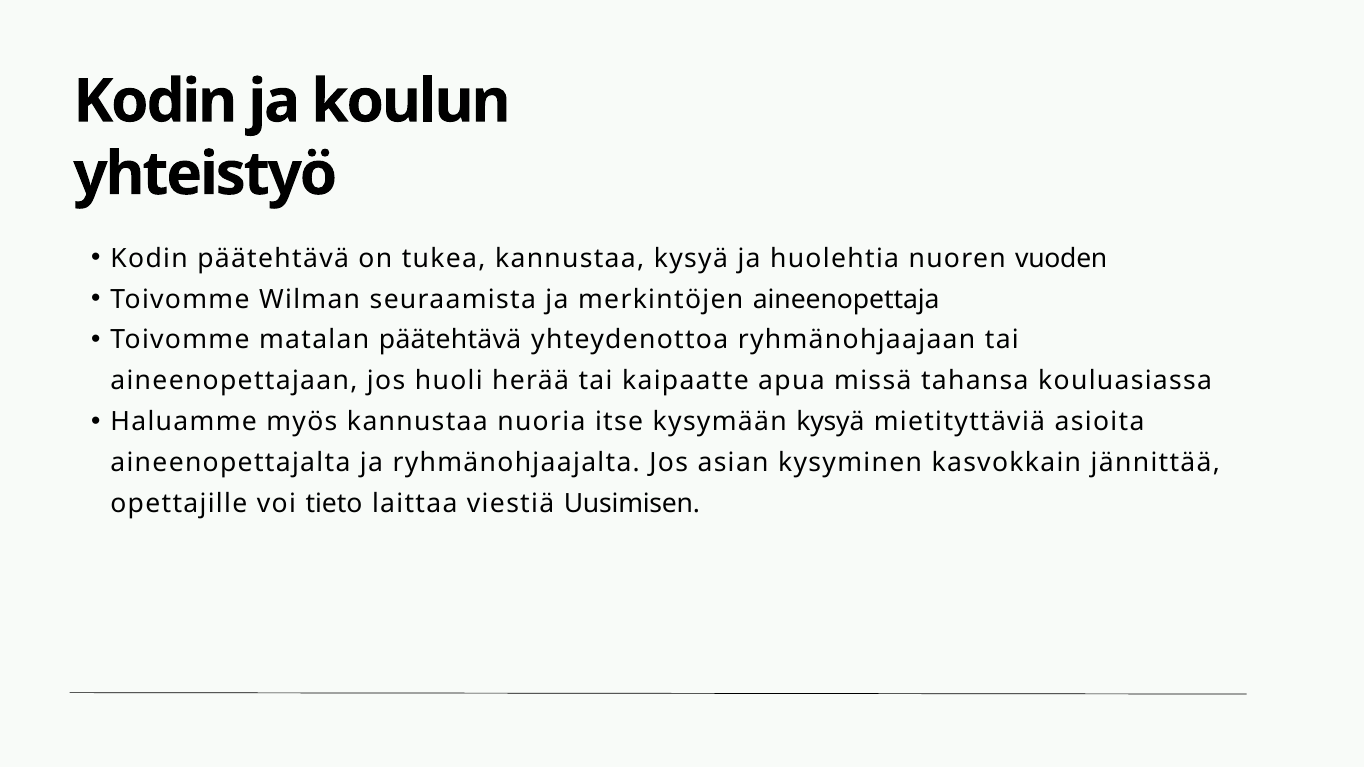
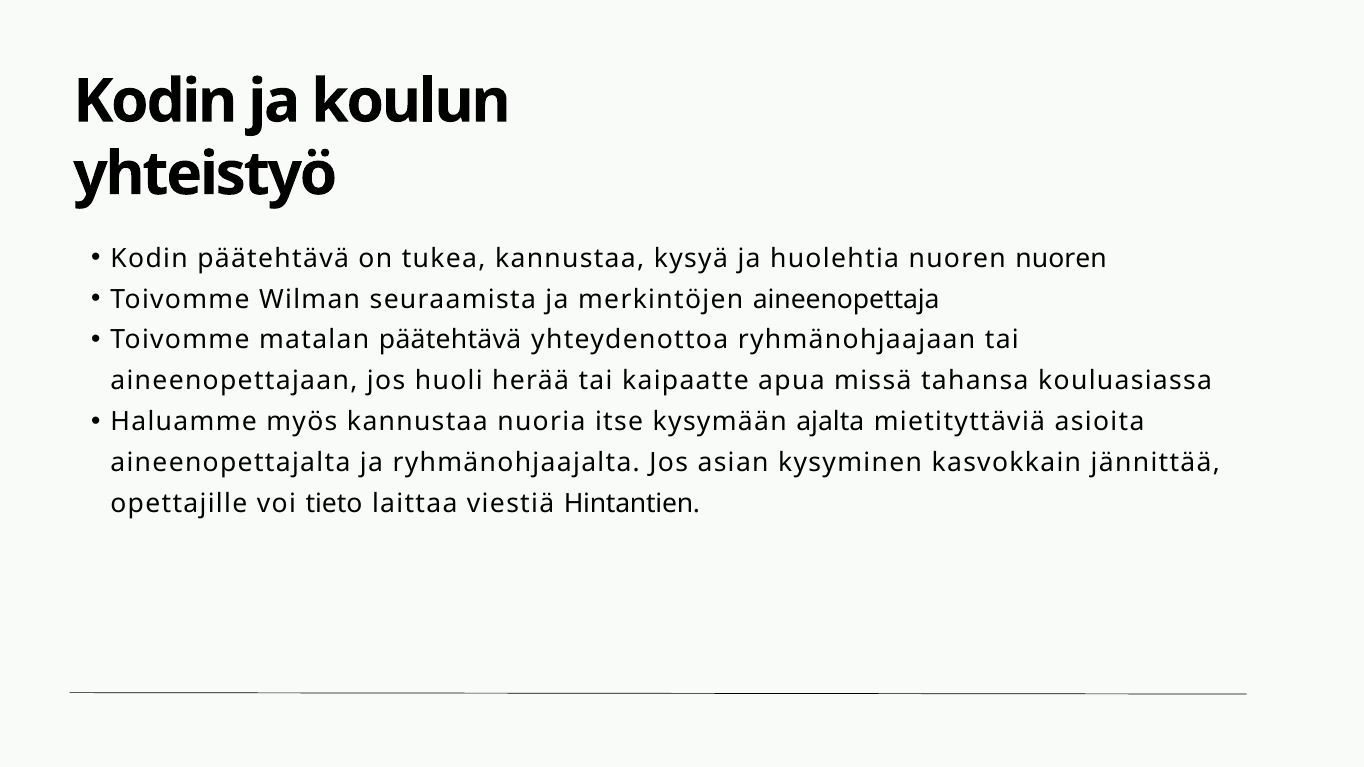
nuoren vuoden: vuoden -> nuoren (1061, 258)
kysymään kysyä: kysyä -> ajalta (830, 422)
Uusimisen: Uusimisen -> Hintantien (632, 504)
